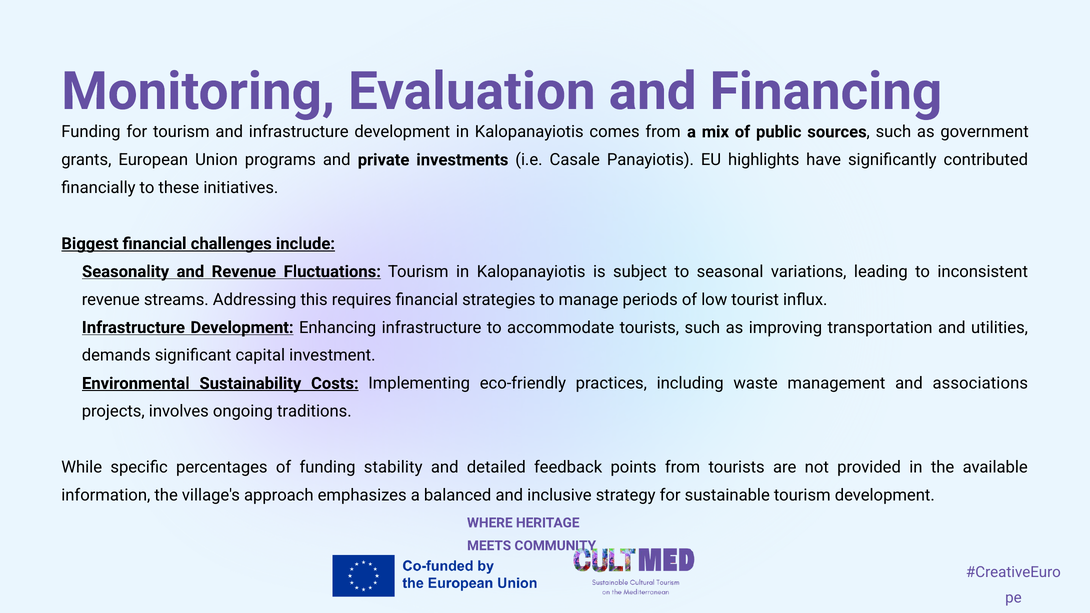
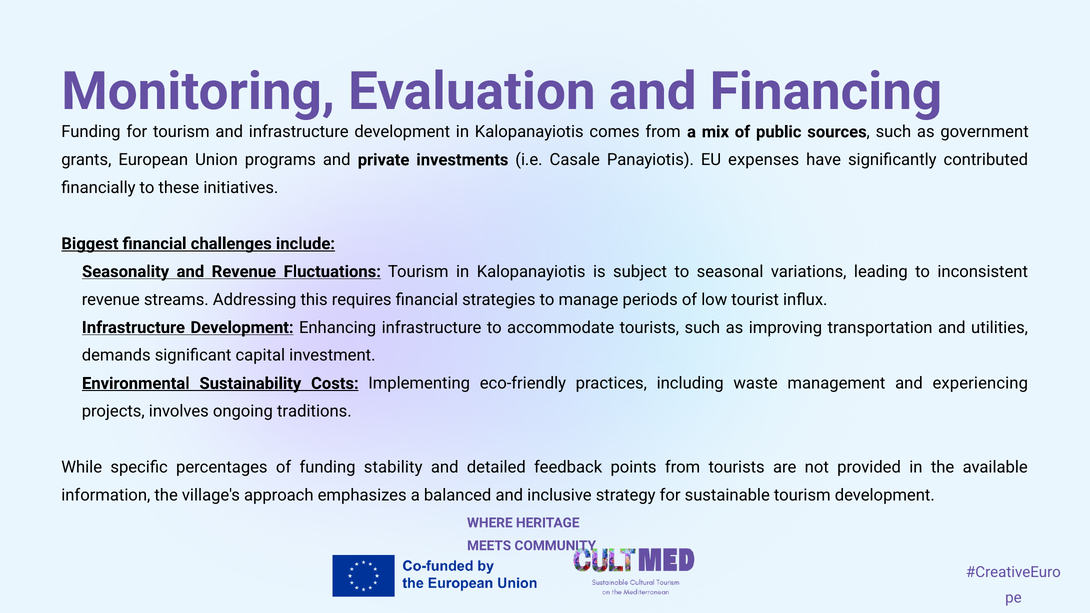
highlights: highlights -> expenses (764, 160)
associations: associations -> experiencing (980, 384)
